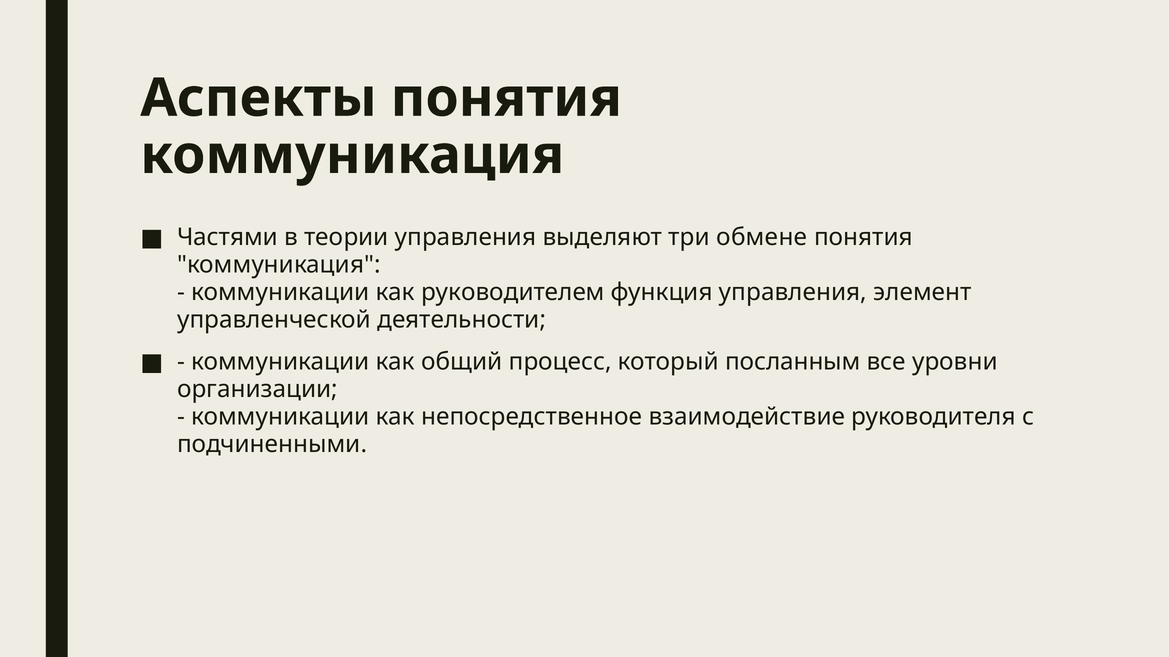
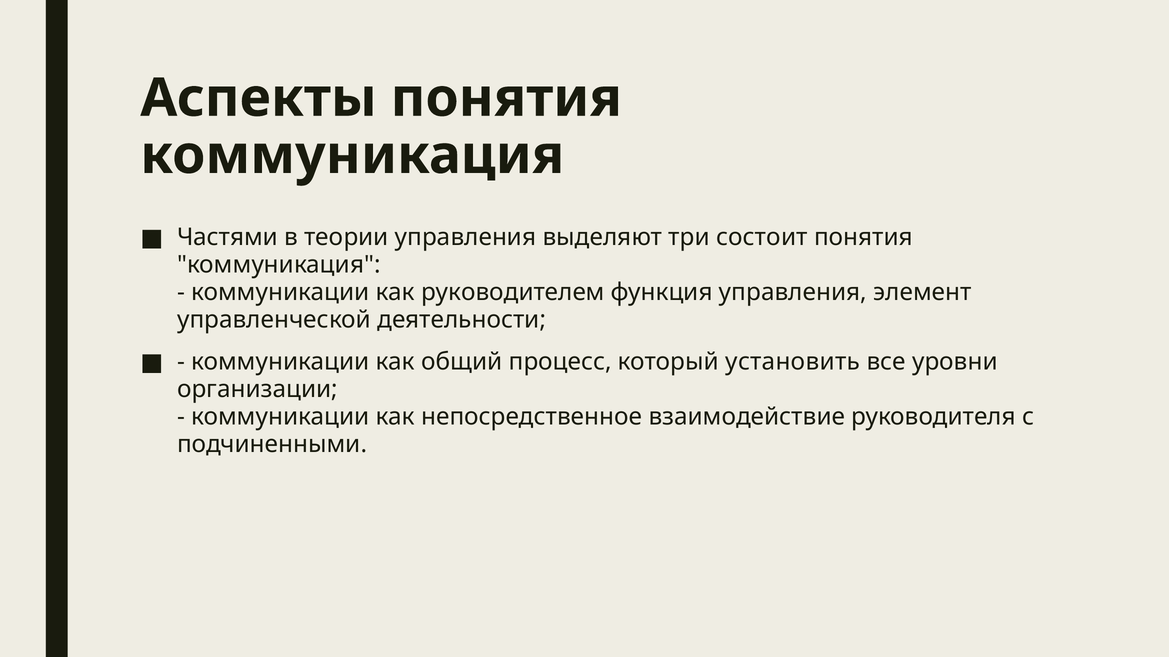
обмене: обмене -> состоит (762, 238)
посланным: посланным -> установить (793, 362)
